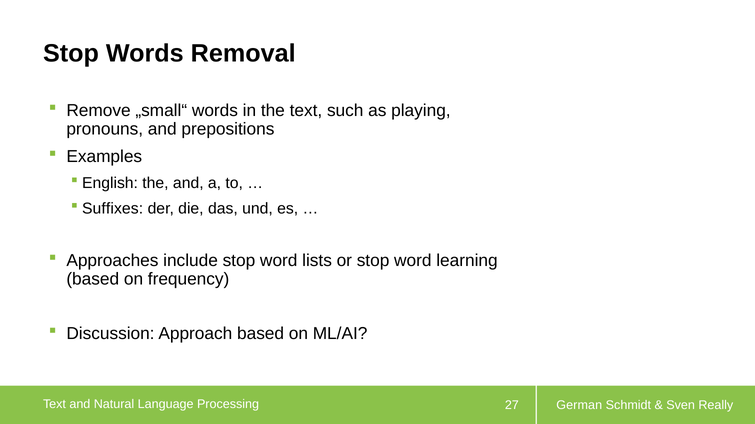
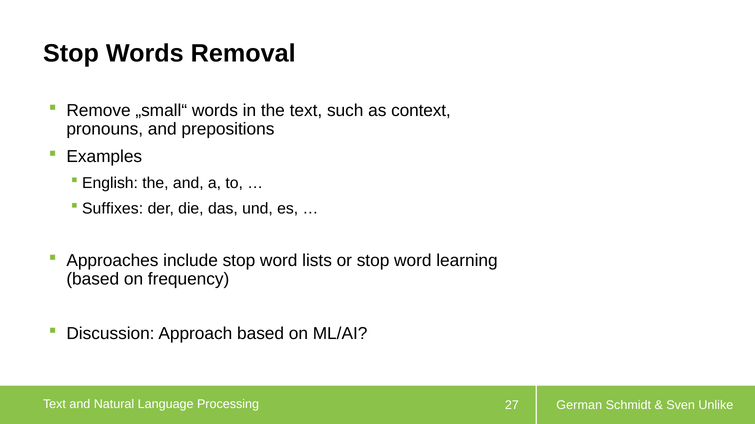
playing: playing -> context (421, 111)
Really: Really -> Unlike (716, 406)
